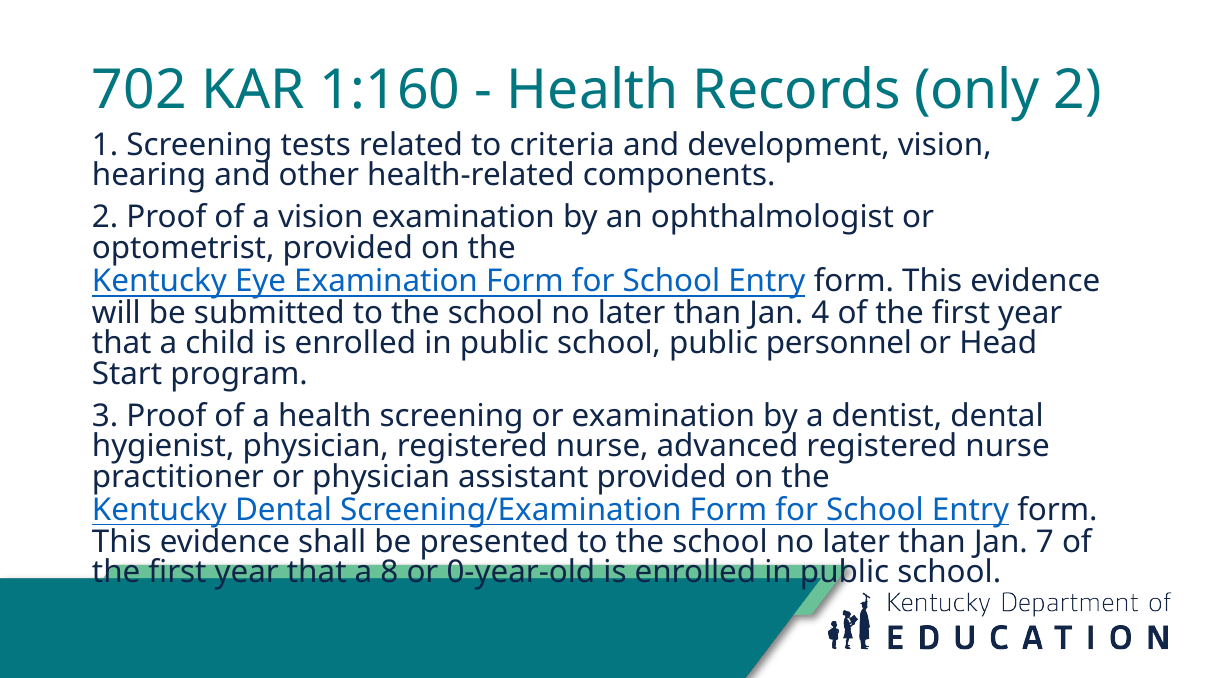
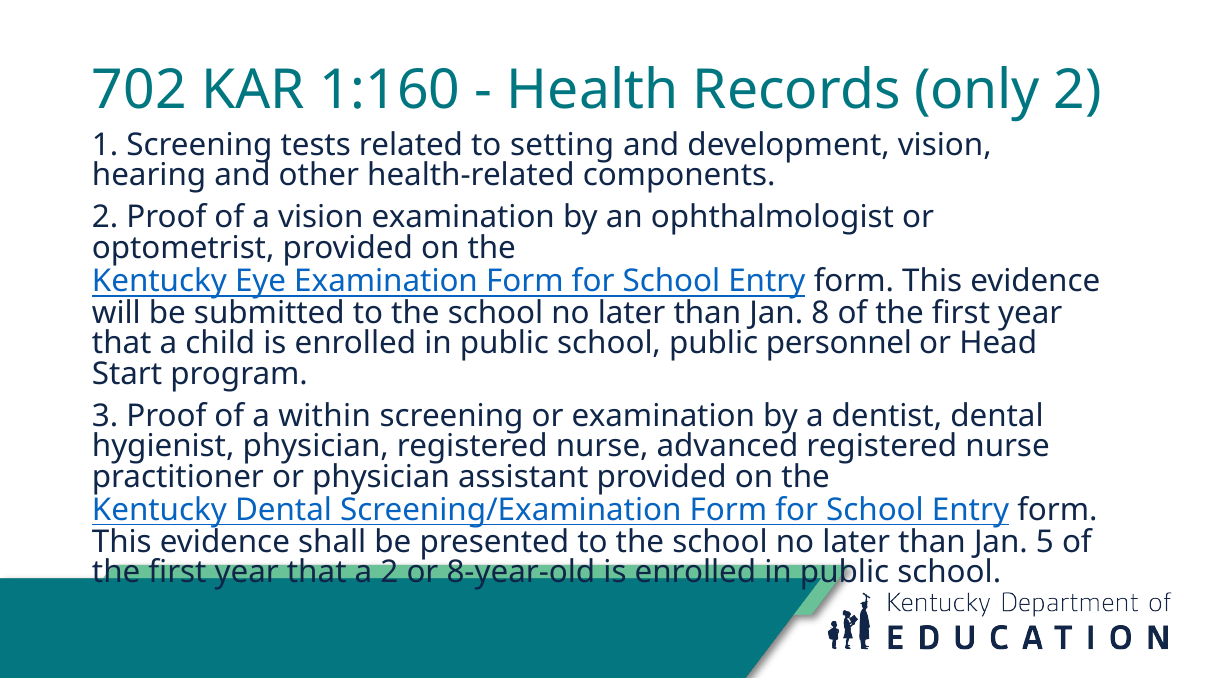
criteria: criteria -> setting (562, 145)
4: 4 -> 8 (820, 313)
a health: health -> within (325, 416)
7: 7 -> 5 (1045, 542)
a 8: 8 -> 2 (389, 573)
0-year-old: 0-year-old -> 8-year-old (521, 573)
